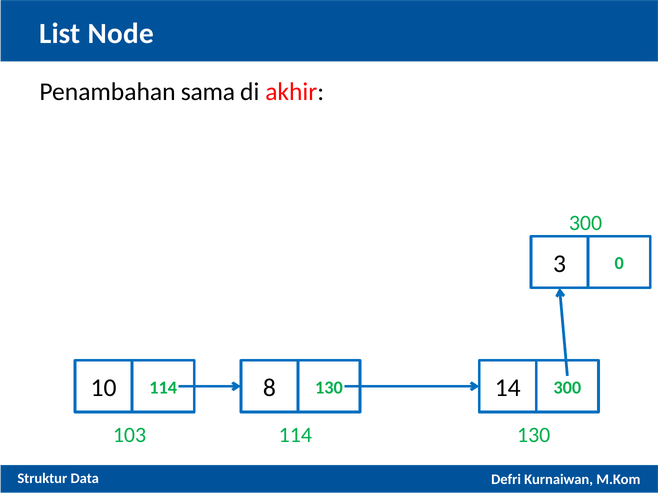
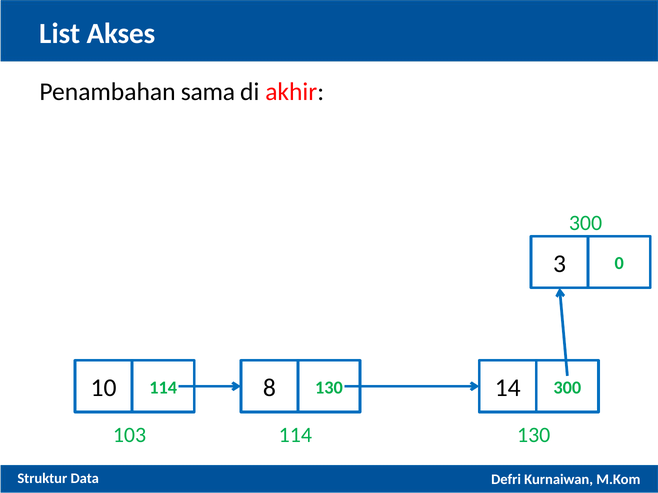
Node: Node -> Akses (121, 34)
